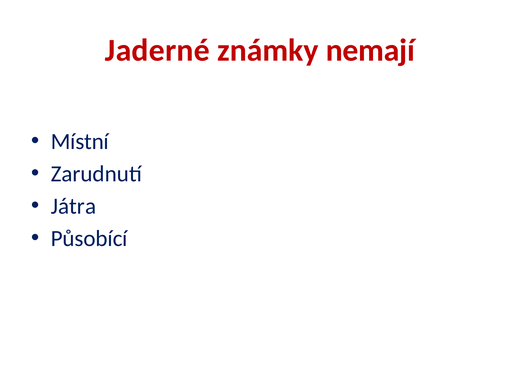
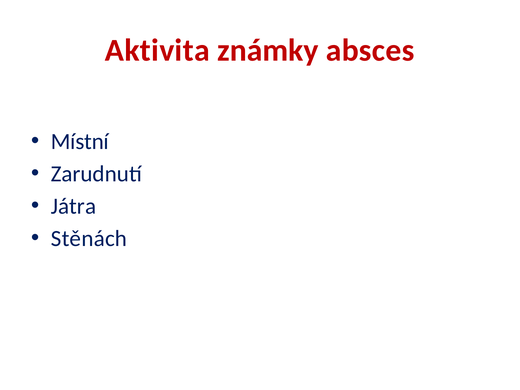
Jaderné: Jaderné -> Aktivita (157, 50)
nemají: nemají -> absces (370, 50)
Působící: Působící -> Stěnách (89, 239)
